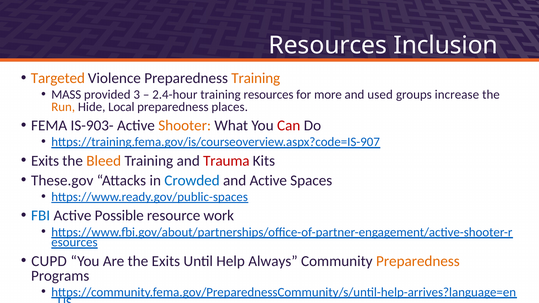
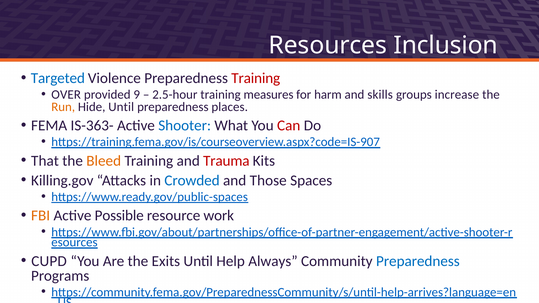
Targeted colour: orange -> blue (58, 78)
Training colour: orange -> red (256, 78)
MASS: MASS -> OVER (66, 95)
3: 3 -> 9 (137, 95)
2.4-hour: 2.4-hour -> 2.5-hour (175, 95)
training resources: resources -> measures (269, 95)
more: more -> harm (328, 95)
used: used -> skills (380, 95)
Hide Local: Local -> Until (121, 107)
IS-903-: IS-903- -> IS-363- (92, 126)
Shooter colour: orange -> blue (185, 126)
Exits: Exits -> That (45, 161)
These.gov: These.gov -> Killing.gov (62, 181)
and Active: Active -> Those (268, 181)
FBI colour: blue -> orange (41, 216)
Preparedness colour: orange -> blue (418, 261)
